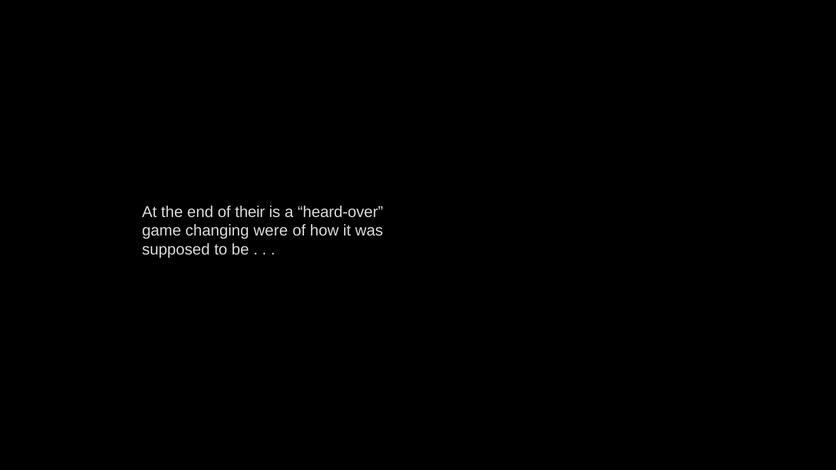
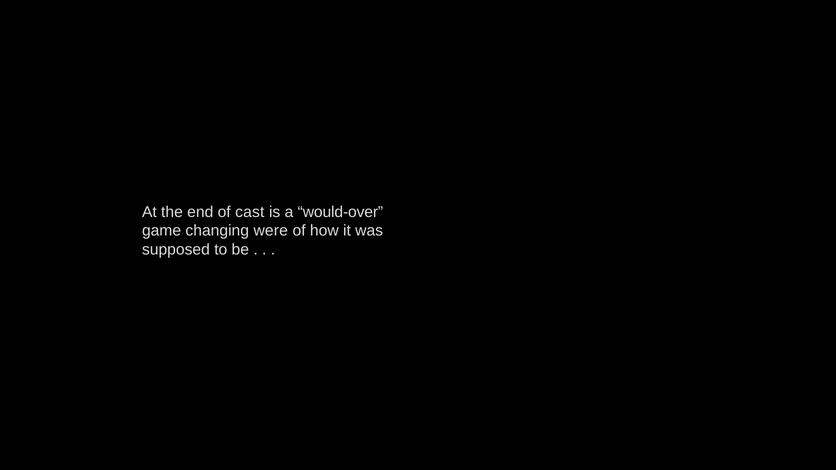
their: their -> cast (250, 212)
heard-over: heard-over -> would-over (340, 212)
